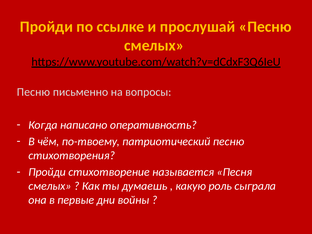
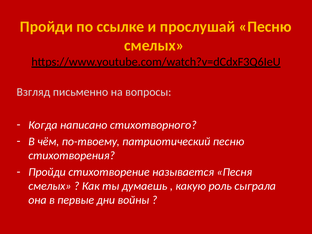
Песню: Песню -> Взгляд (33, 92)
оперативность: оперативность -> стихотворного (153, 125)
